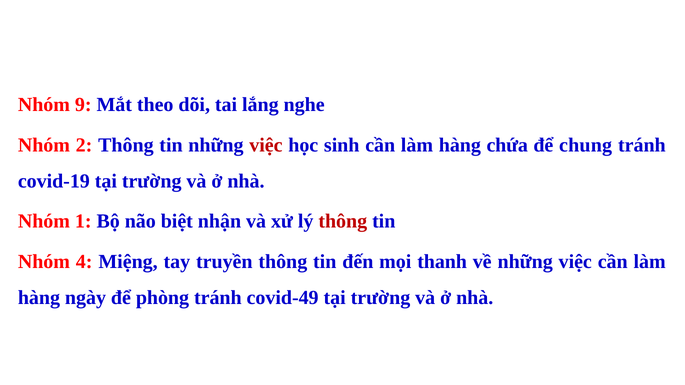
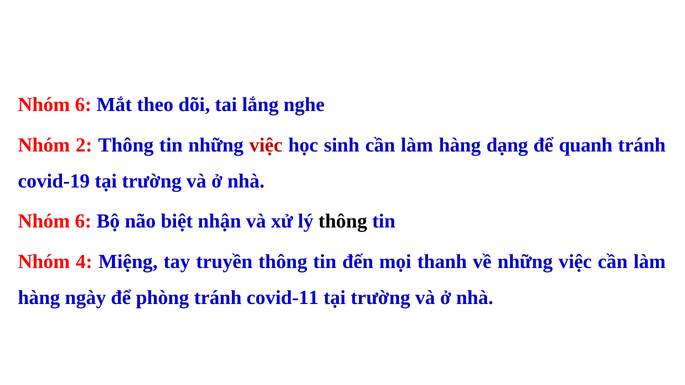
9: 9 -> 6 (83, 105)
chứa: chứa -> dạng (507, 145)
chung: chung -> quanh (586, 145)
1: 1 -> 6 (83, 221)
thông colour: red -> black (343, 221)
covid-49: covid-49 -> covid-11 (283, 298)
